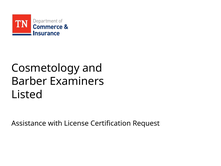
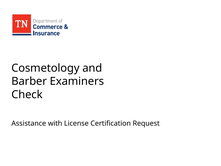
Listed: Listed -> Check (27, 94)
